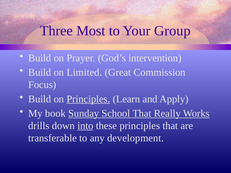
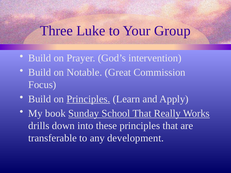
Most: Most -> Luke (91, 31)
Limited: Limited -> Notable (84, 72)
into underline: present -> none (85, 126)
